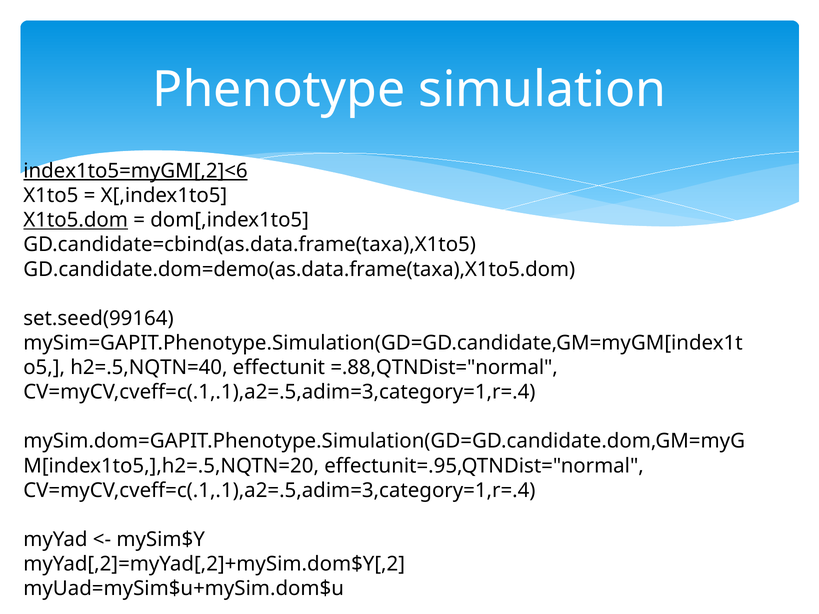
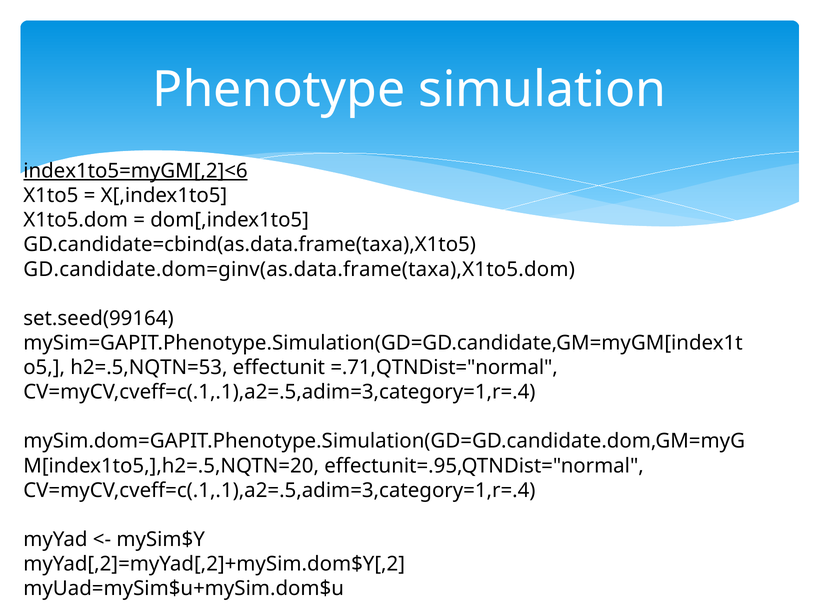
X1to5.dom underline: present -> none (76, 220)
GD.candidate.dom=demo(as.data.frame(taxa),X1to5.dom: GD.candidate.dom=demo(as.data.frame(taxa),X1to5.dom -> GD.candidate.dom=ginv(as.data.frame(taxa),X1to5.dom (299, 269)
h2=.5,NQTN=40: h2=.5,NQTN=40 -> h2=.5,NQTN=53 (149, 368)
=.88,QTNDist="normal: =.88,QTNDist="normal -> =.71,QTNDist="normal (444, 368)
